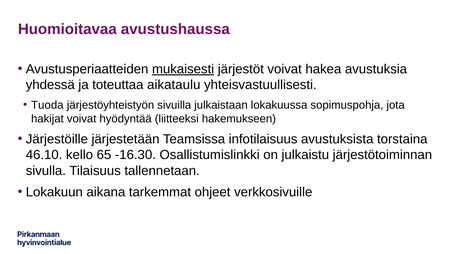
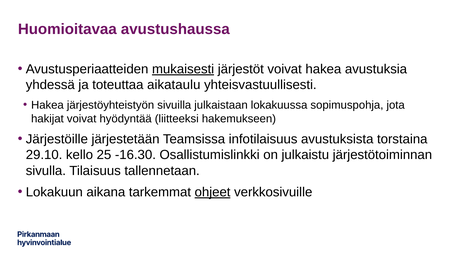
Tuoda: Tuoda -> Hakea (47, 105)
46.10: 46.10 -> 29.10 (44, 155)
65: 65 -> 25 (104, 155)
ohjeet underline: none -> present (213, 192)
